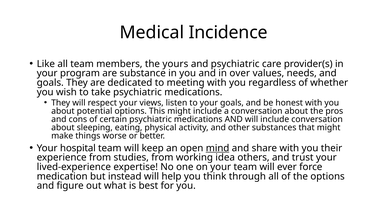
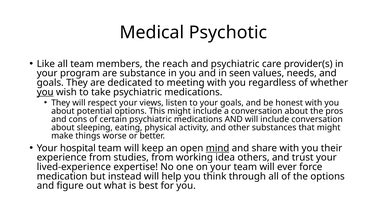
Incidence: Incidence -> Psychotic (228, 33)
yours: yours -> reach (175, 64)
over: over -> seen (240, 73)
you underline: none -> present (45, 92)
